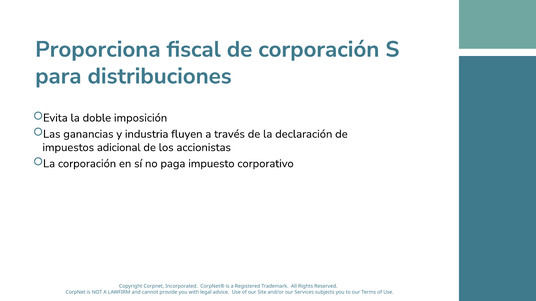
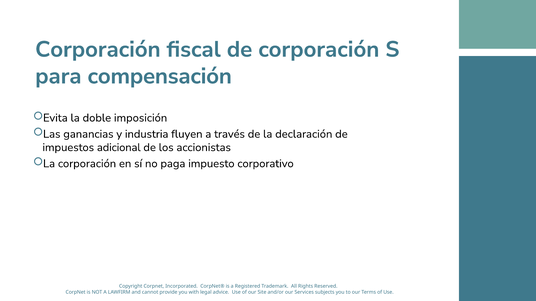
Proporciona: Proporciona -> Corporación (98, 49)
distribuciones: distribuciones -> compensación (160, 76)
